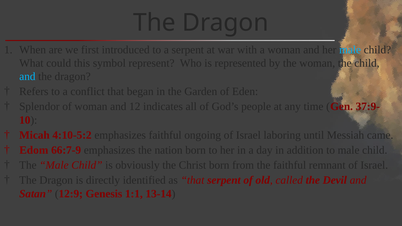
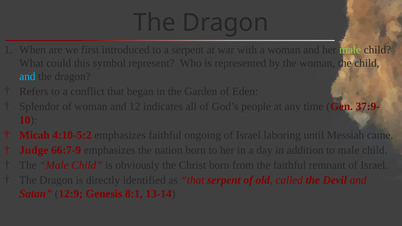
male colour: light blue -> light green (350, 50)
Edom: Edom -> Judge (34, 150)
1:1: 1:1 -> 8:1 (134, 194)
